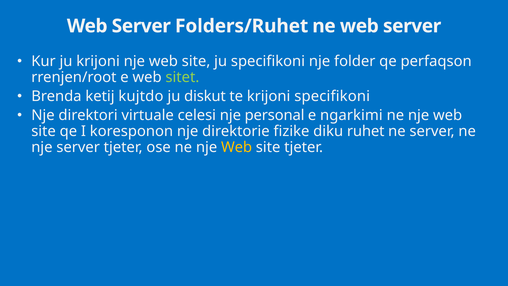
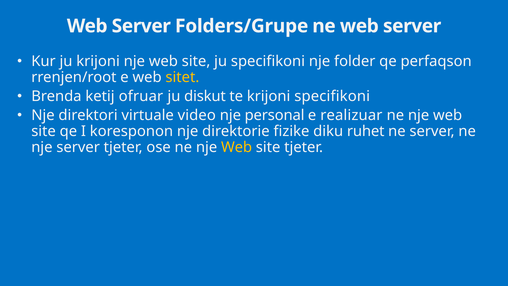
Folders/Ruhet: Folders/Ruhet -> Folders/Grupe (242, 26)
sitet colour: light green -> yellow (182, 77)
kujtdo: kujtdo -> ofruar (141, 96)
celesi: celesi -> video (197, 115)
ngarkimi: ngarkimi -> realizuar (351, 115)
